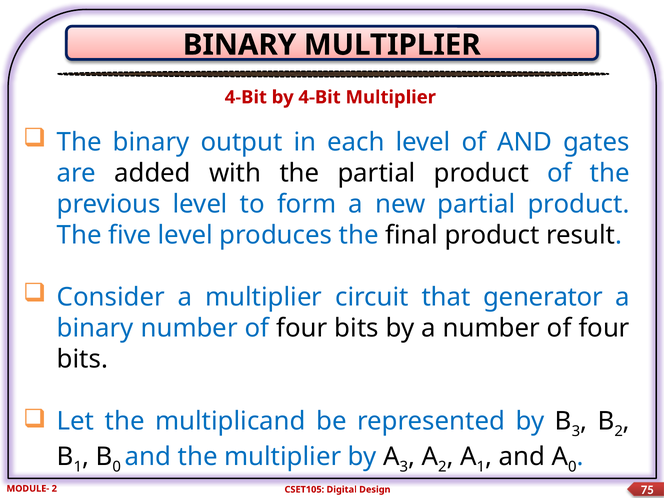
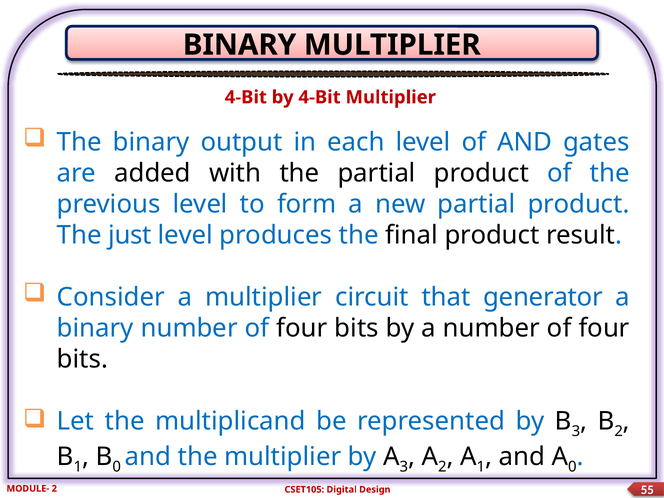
five: five -> just (130, 235)
75: 75 -> 55 (647, 490)
